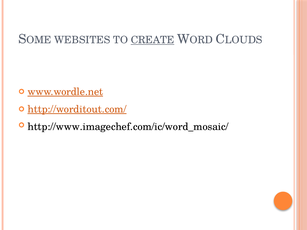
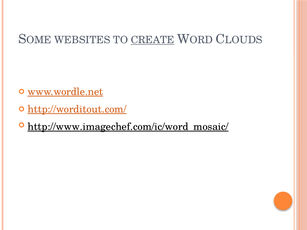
http://www.imagechef.com/ic/word_mosaic/ underline: none -> present (128, 127)
